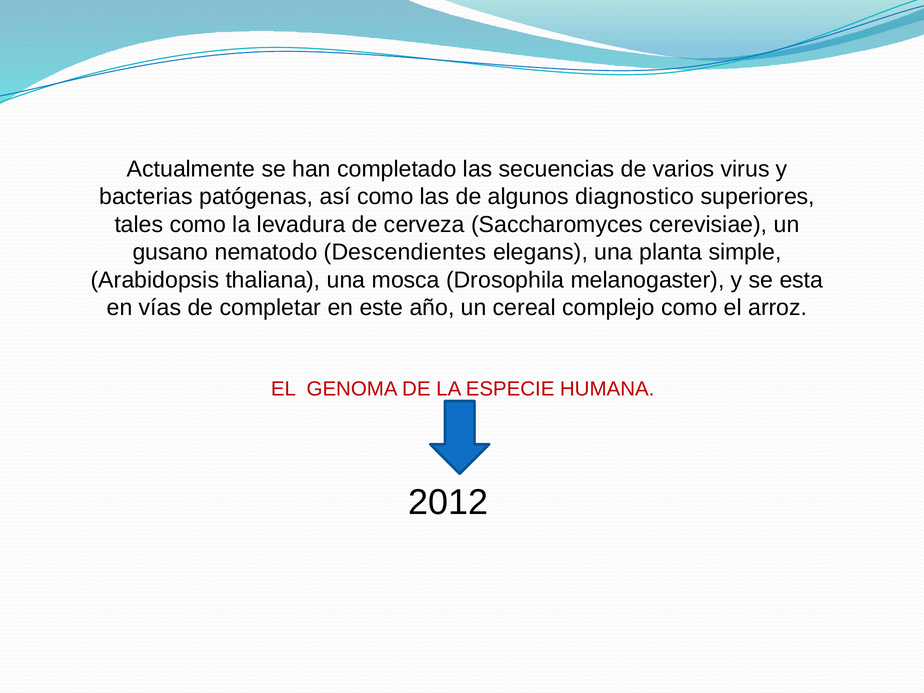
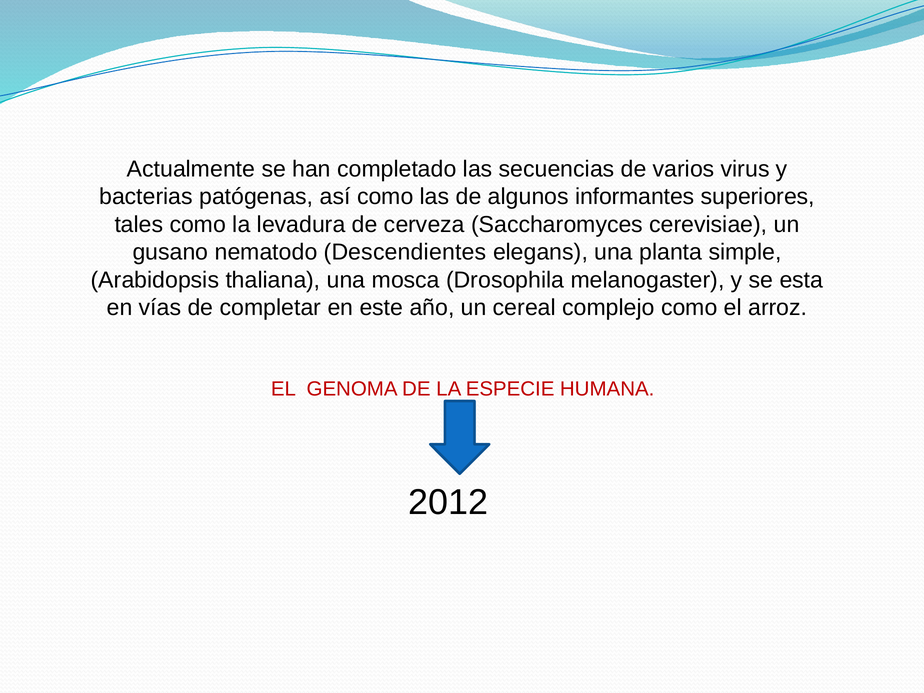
diagnostico: diagnostico -> informantes (635, 197)
